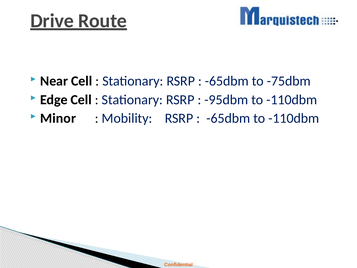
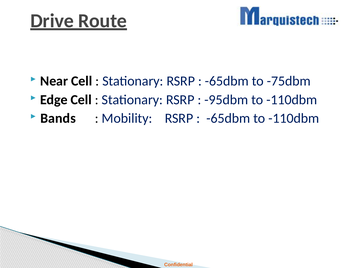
Minor: Minor -> Bands (58, 118)
